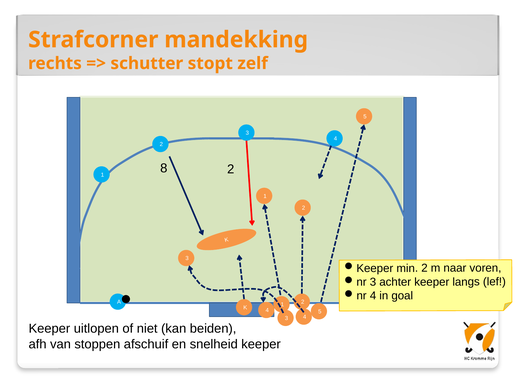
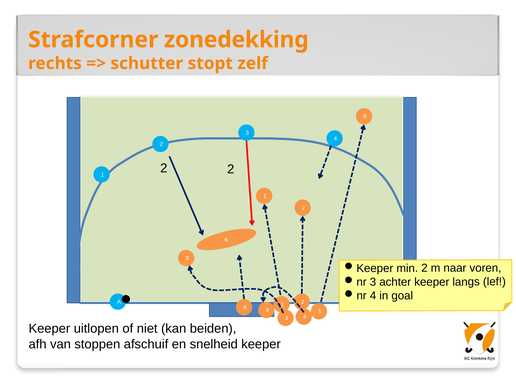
mandekking: mandekking -> zonedekking (236, 40)
1 8: 8 -> 2 (164, 168)
